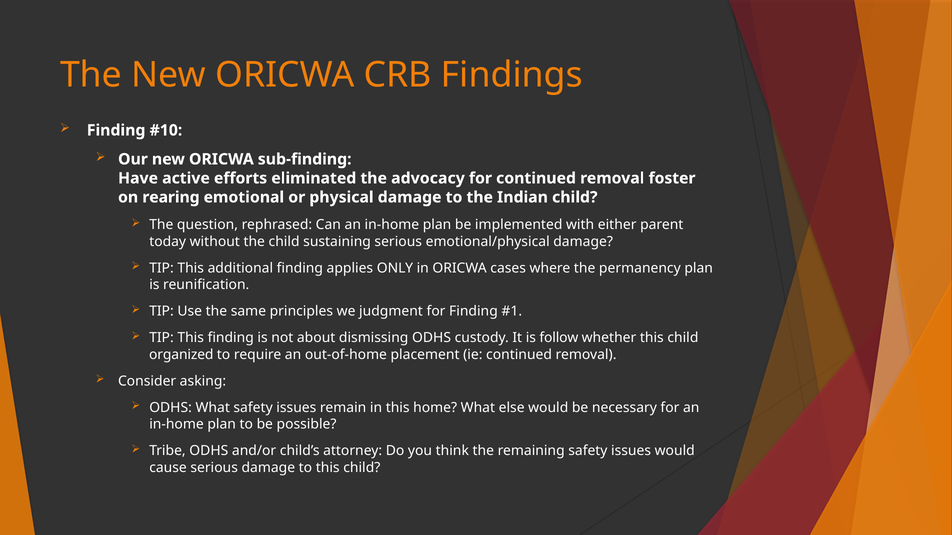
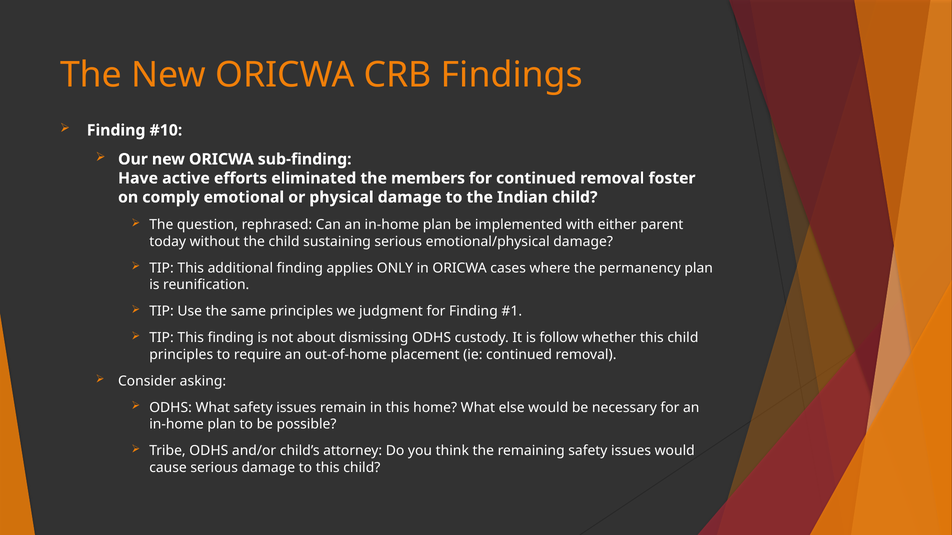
advocacy: advocacy -> members (428, 178)
rearing: rearing -> comply (171, 197)
organized: organized -> principles (181, 355)
